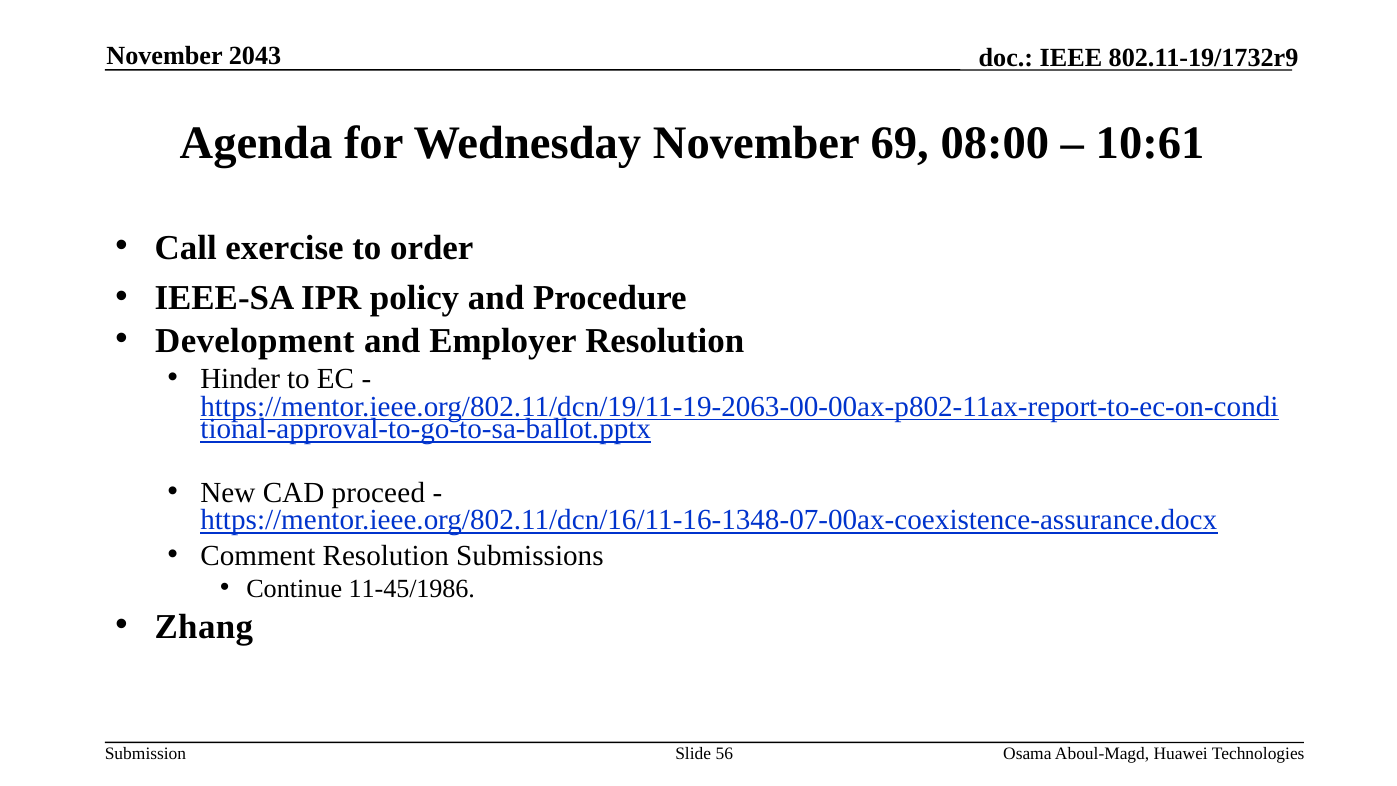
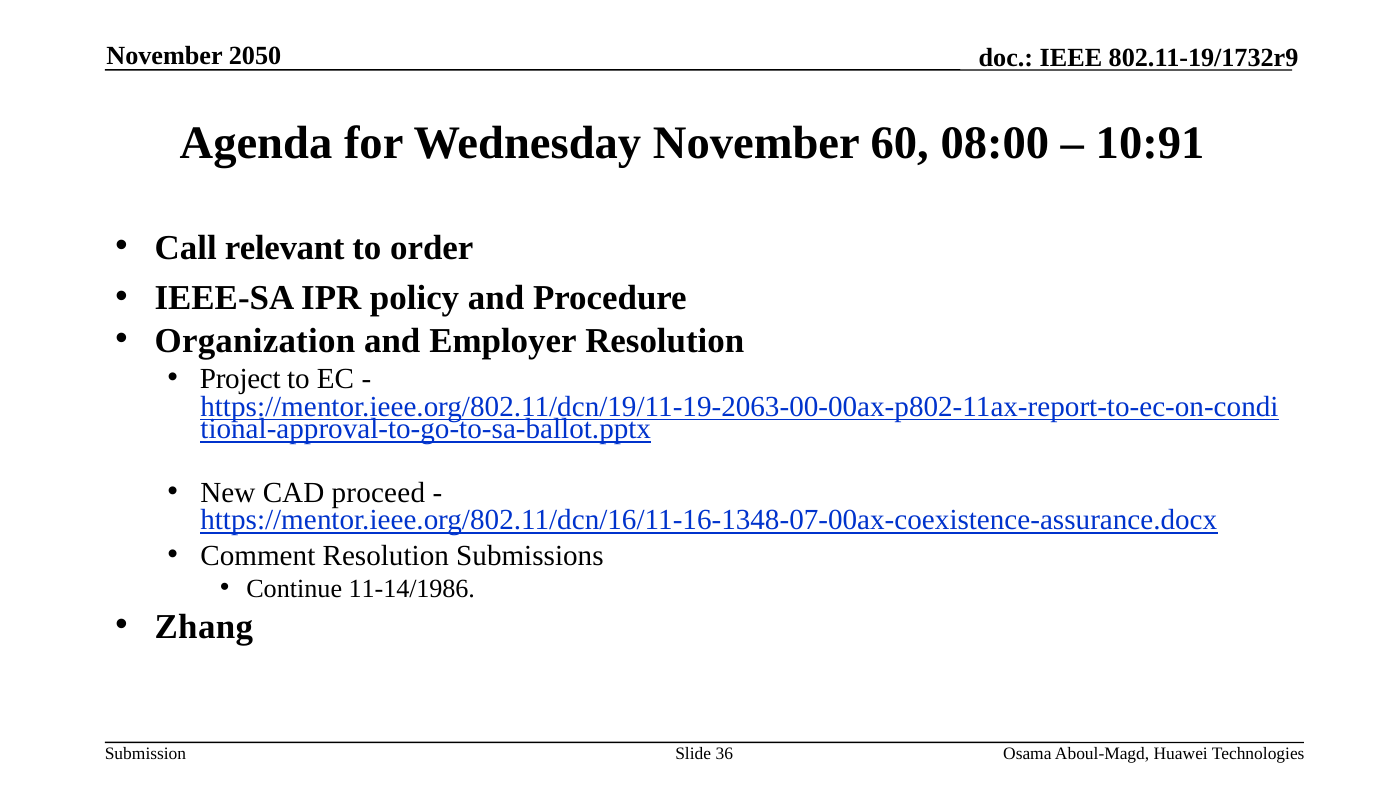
2043: 2043 -> 2050 (255, 56)
69: 69 -> 60 (900, 143)
10:61: 10:61 -> 10:91 (1150, 143)
exercise: exercise -> relevant (285, 248)
Development: Development -> Organization (255, 340)
Hinder: Hinder -> Project (240, 379)
11-45/1986: 11-45/1986 -> 11-14/1986 (412, 589)
56: 56 -> 36 (724, 754)
